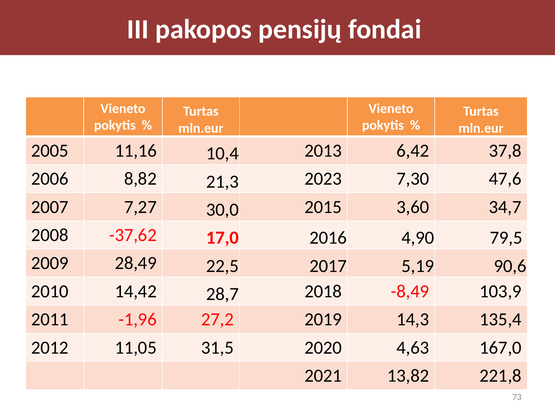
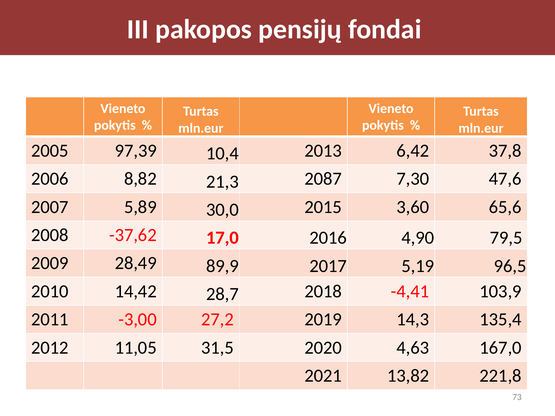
11,16: 11,16 -> 97,39 (136, 151)
2023: 2023 -> 2087 (323, 179)
7,27: 7,27 -> 5,89 (140, 207)
34,7: 34,7 -> 65,6 (505, 207)
22,5: 22,5 -> 89,9 (223, 266)
90,6: 90,6 -> 96,5 (510, 266)
-8,49: -8,49 -> -4,41 (410, 292)
-1,96: -1,96 -> -3,00 (138, 320)
